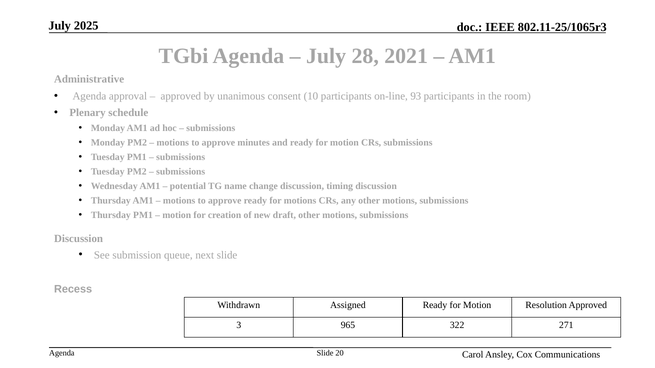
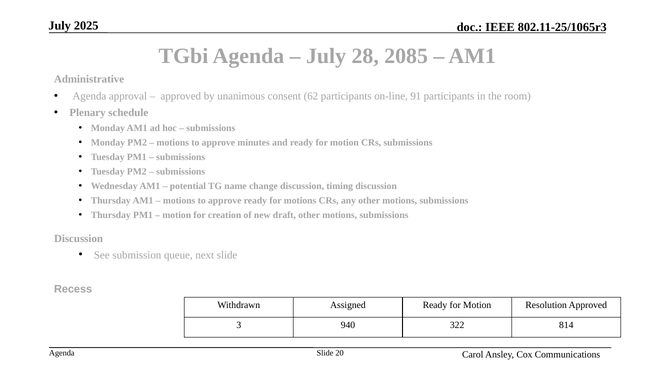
2021: 2021 -> 2085 (406, 56)
10: 10 -> 62 (311, 96)
93: 93 -> 91 (416, 96)
965: 965 -> 940 (348, 325)
271: 271 -> 814 (566, 325)
